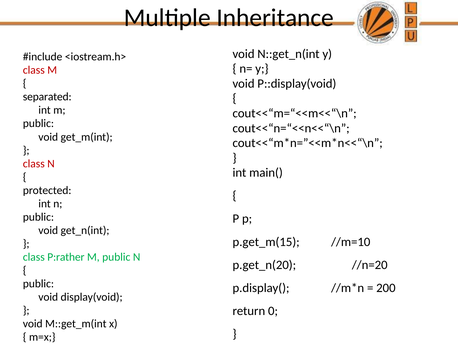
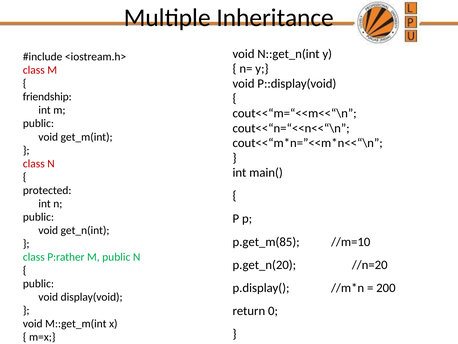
separated: separated -> friendship (47, 97)
p.get_m(15: p.get_m(15 -> p.get_m(85 (266, 241)
